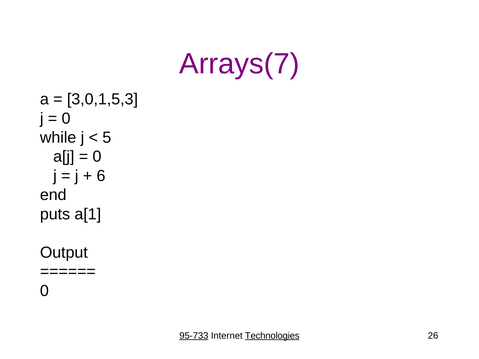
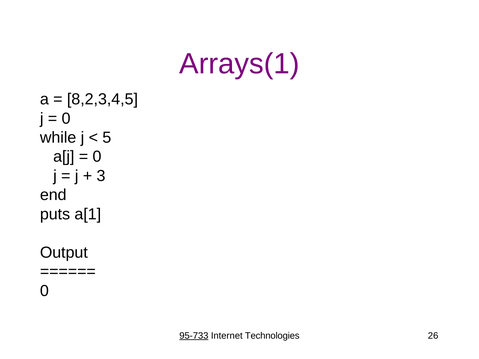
Arrays(7: Arrays(7 -> Arrays(1 (239, 64)
3,0,1,5,3: 3,0,1,5,3 -> 8,2,3,4,5 (102, 99)
6: 6 -> 3 (101, 176)
Technologies underline: present -> none (272, 336)
